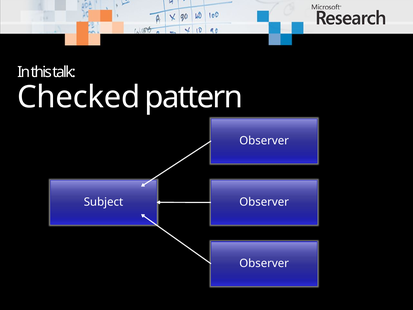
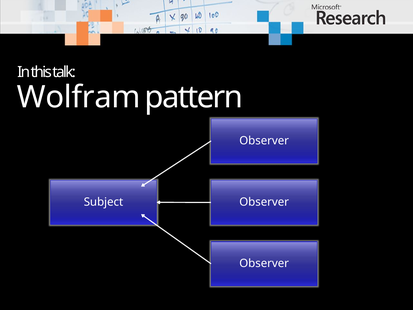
Checked: Checked -> Wolfram (79, 97)
